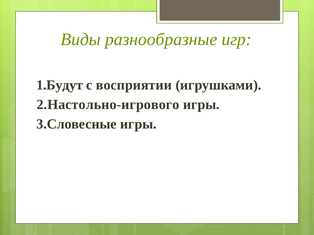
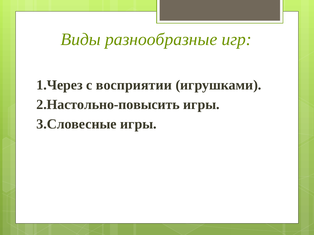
1.Будут: 1.Будут -> 1.Через (60, 85)
2.Настольно-игрового: 2.Настольно-игрового -> 2.Настольно-повысить (108, 105)
